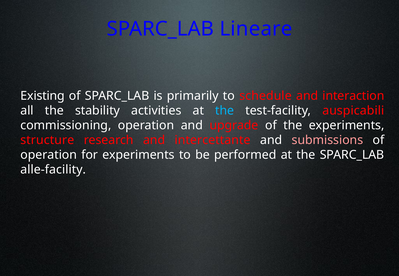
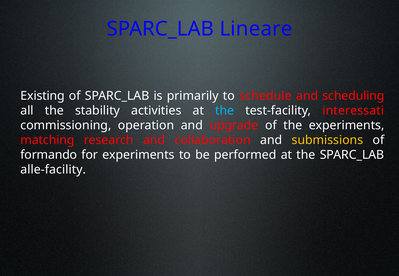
interaction: interaction -> scheduling (353, 96)
auspicabili: auspicabili -> interessati (353, 111)
structure: structure -> matching (47, 140)
intercettante: intercettante -> collaboration (213, 140)
submissions colour: pink -> yellow (327, 140)
operation: operation -> formando (49, 155)
